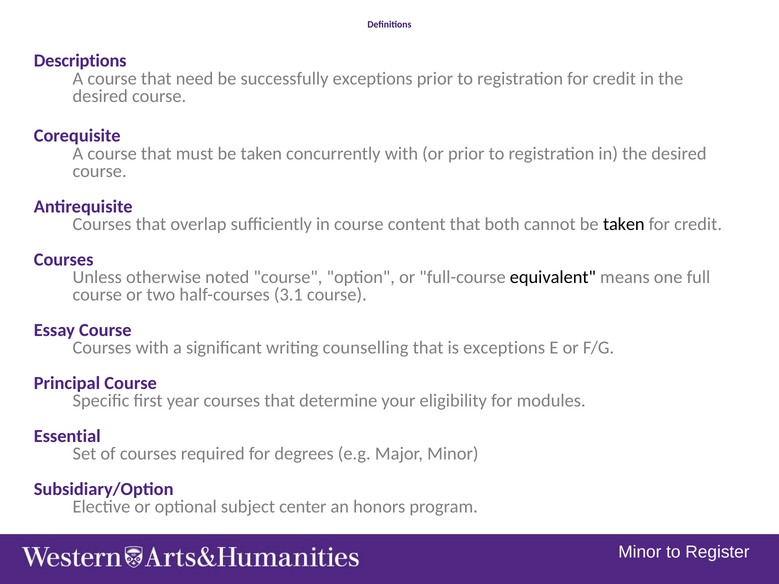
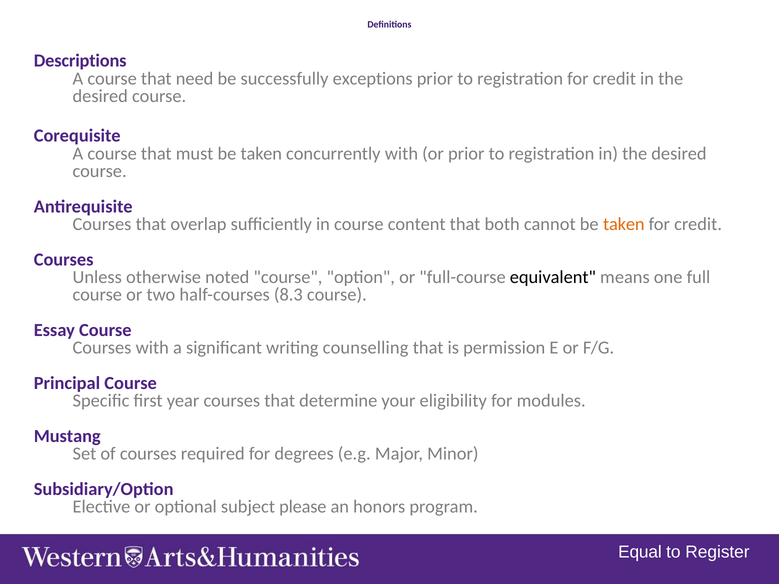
taken colour: black -> orange (624, 224)
3.1: 3.1 -> 8.3 (288, 295)
is exceptions: exceptions -> permission (504, 348)
Essential: Essential -> Mustang (67, 436)
center: center -> please (303, 507)
Minor: Minor -> Equal (640, 552)
